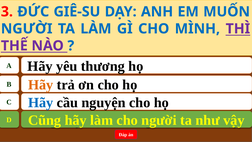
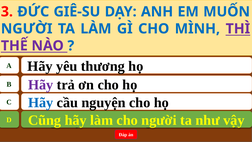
Hãy colour: orange -> purple (41, 85)
